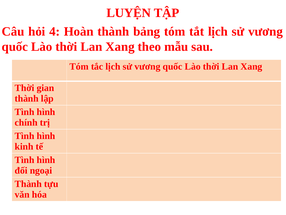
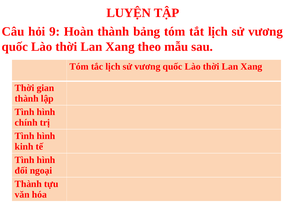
4: 4 -> 9 (55, 31)
